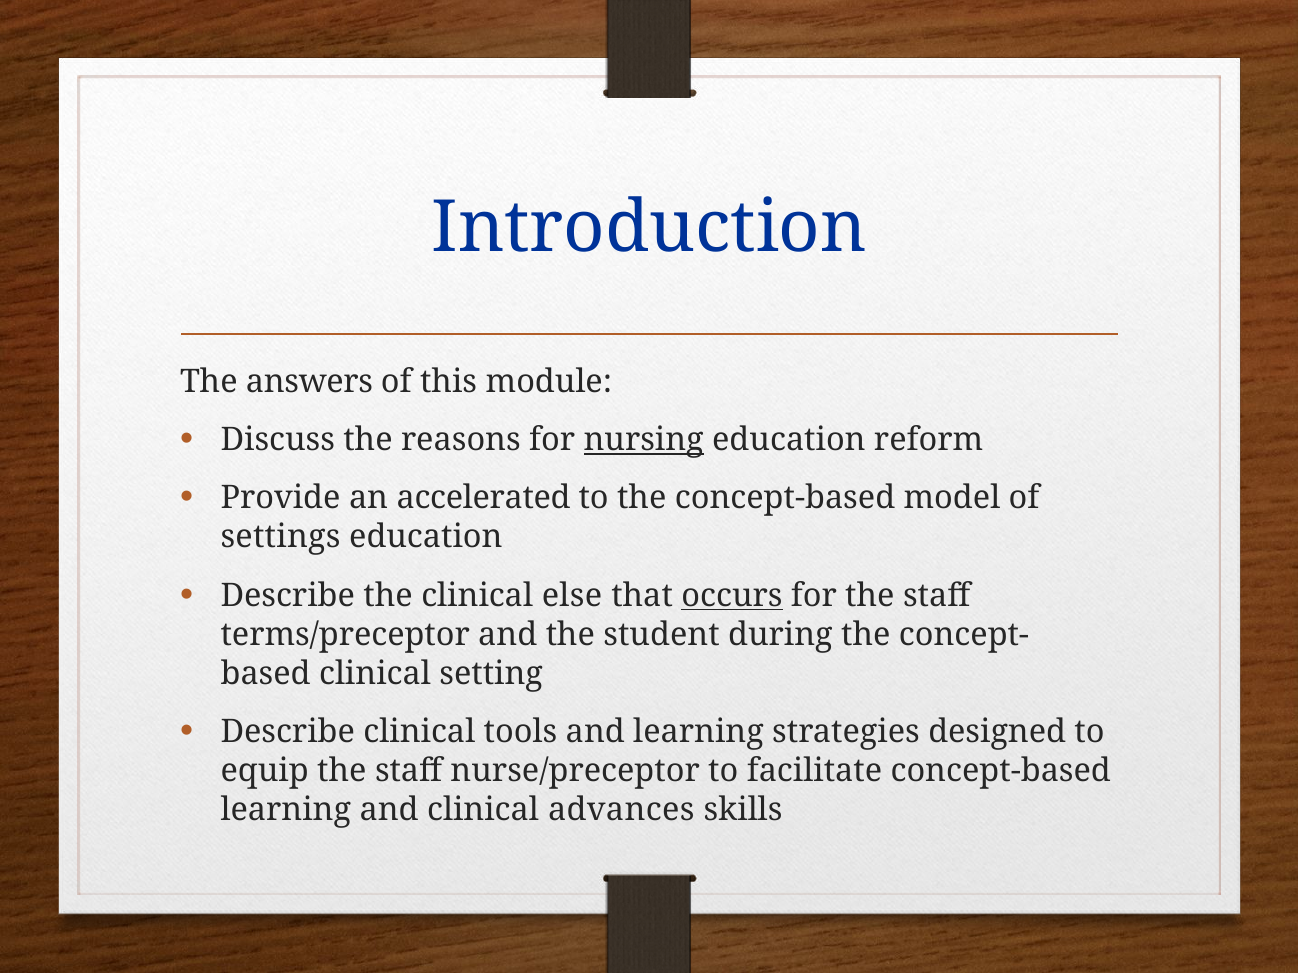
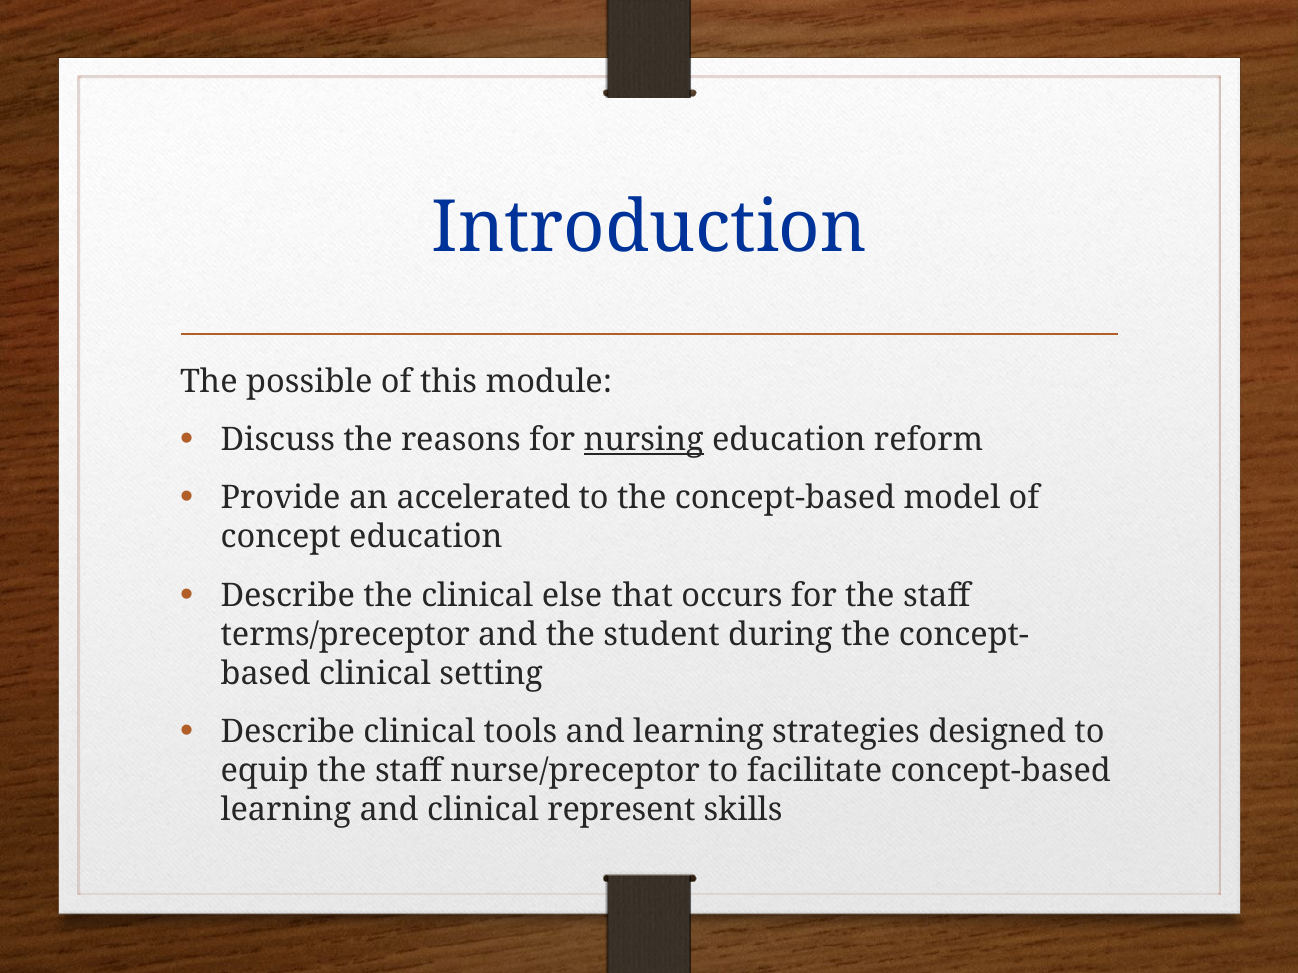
answers: answers -> possible (309, 382)
settings: settings -> concept (281, 537)
occurs underline: present -> none (732, 596)
advances: advances -> represent (621, 810)
